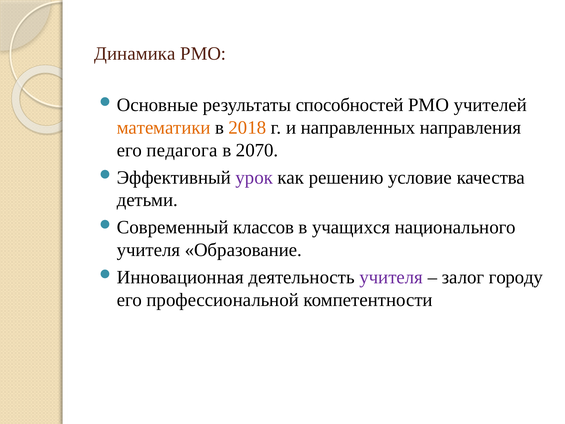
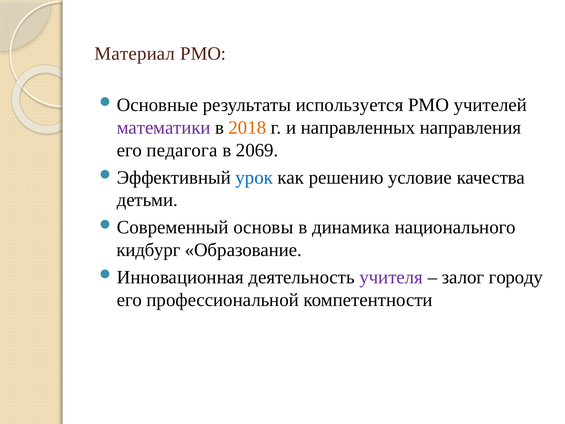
Динамика: Динамика -> Материал (135, 54)
способностей: способностей -> используется (350, 105)
математики colour: orange -> purple (164, 127)
2070: 2070 -> 2069 (257, 150)
урок colour: purple -> blue (254, 177)
классов: классов -> основы (263, 227)
учащихся: учащихся -> динамика (351, 227)
учителя: учителя -> кидбург (149, 250)
